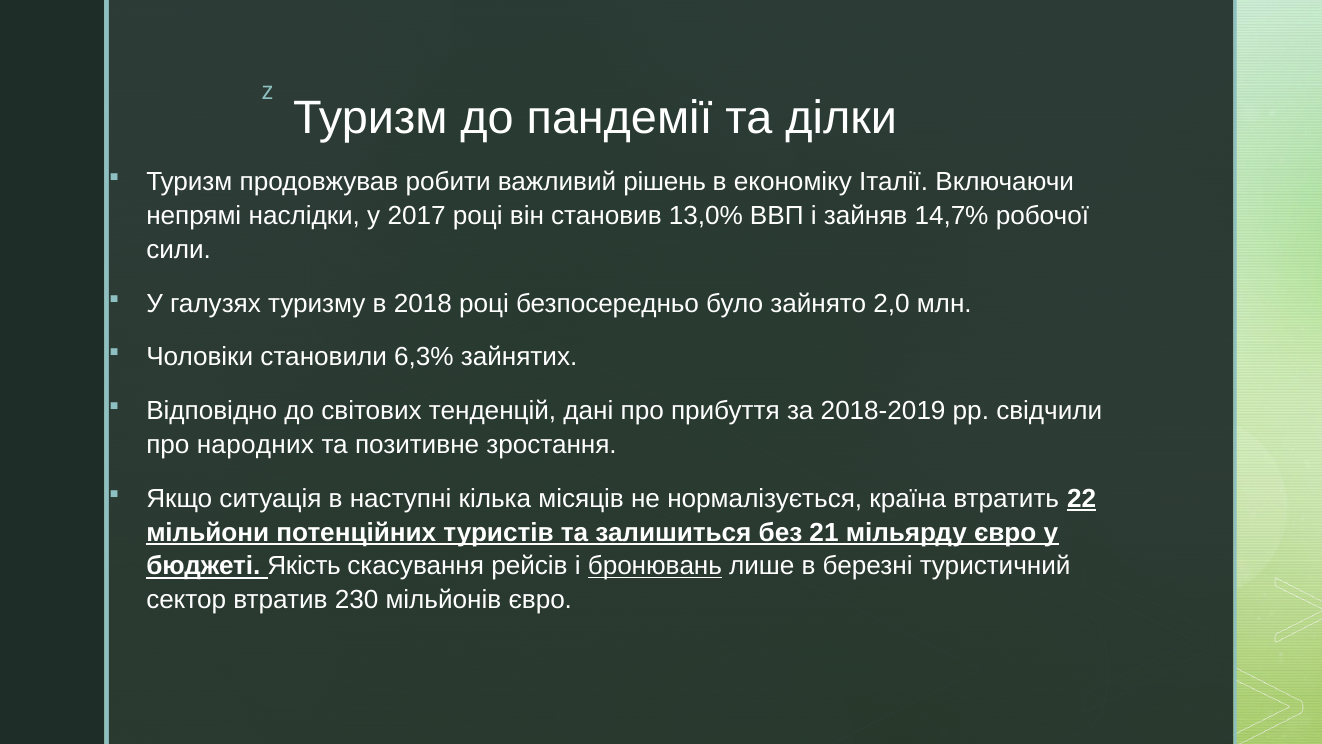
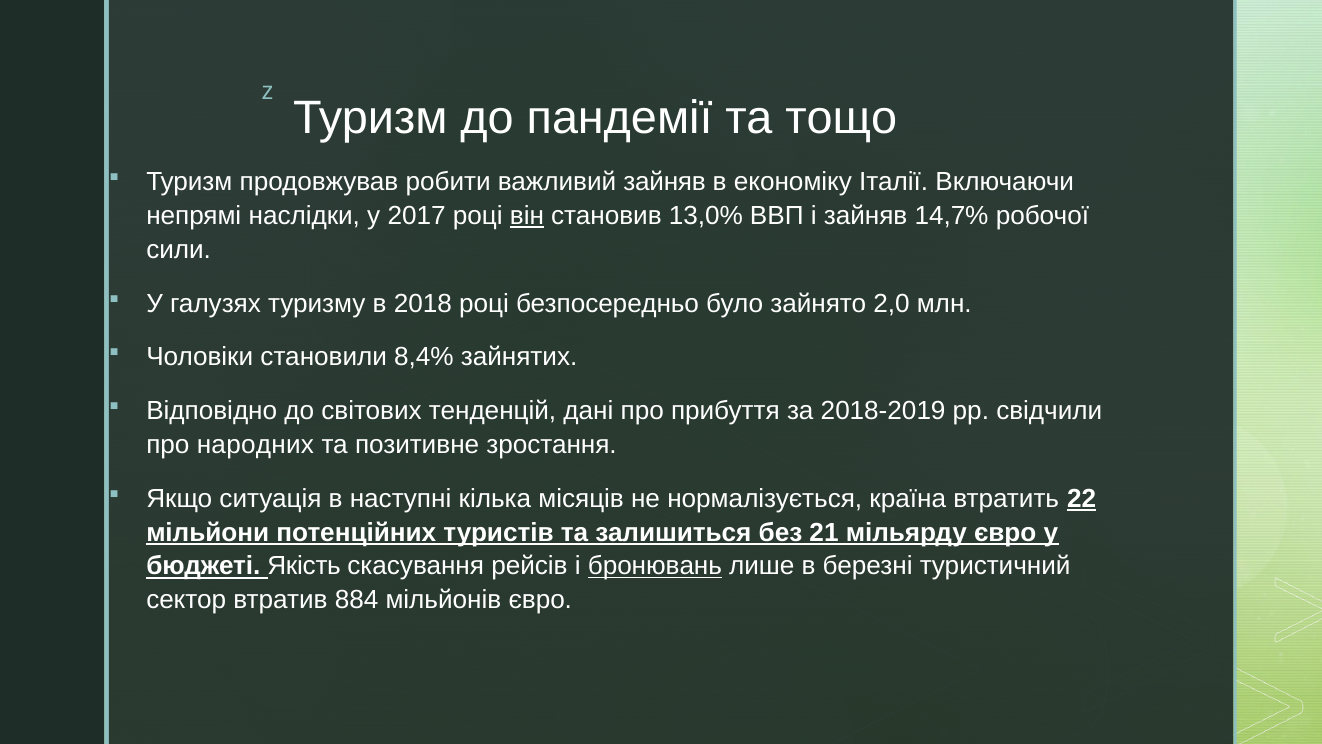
ділки: ділки -> тощо (841, 118)
важливий рішень: рішень -> зайняв (665, 182)
він underline: none -> present (527, 216)
6,3%: 6,3% -> 8,4% (424, 357)
230: 230 -> 884 (357, 600)
